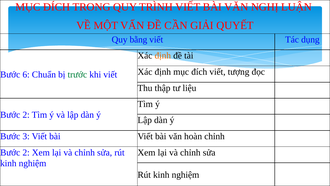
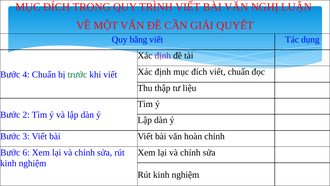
định colour: orange -> purple (163, 56)
viết tượng: tượng -> chuẩn (239, 72)
6: 6 -> 4 (26, 74)
2: 2 -> 6 (26, 152)
